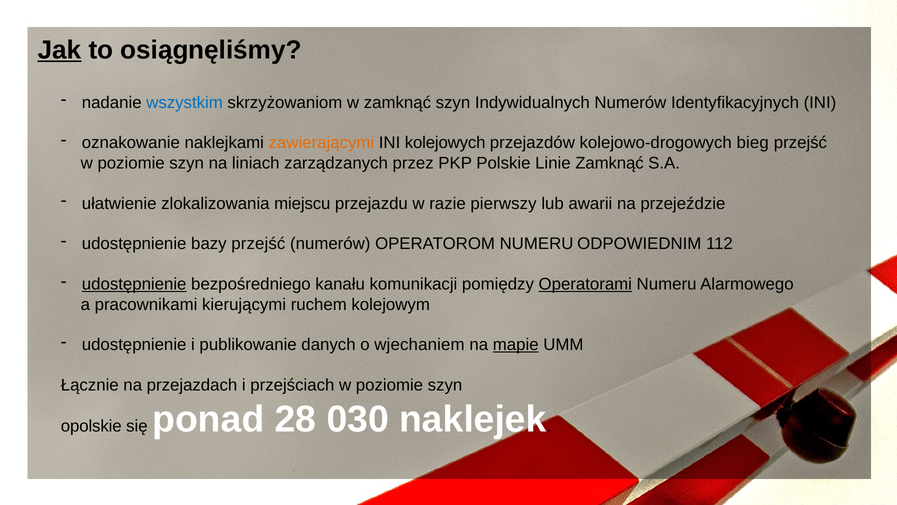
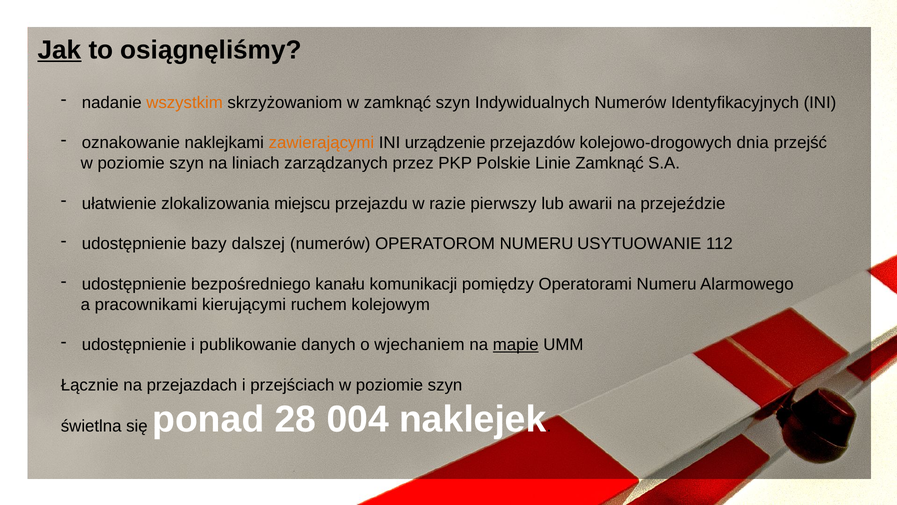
wszystkim colour: blue -> orange (185, 102)
kolejowych: kolejowych -> urządzenie (445, 143)
bieg: bieg -> dnia (753, 143)
bazy przejść: przejść -> dalszej (258, 244)
ODPOWIEDNIM: ODPOWIEDNIM -> USYTUOWANIE (639, 244)
udostępnienie underline: present -> none (134, 284)
Operatorami underline: present -> none (585, 284)
opolskie: opolskie -> świetlna (91, 426)
030: 030 -> 004 (358, 419)
